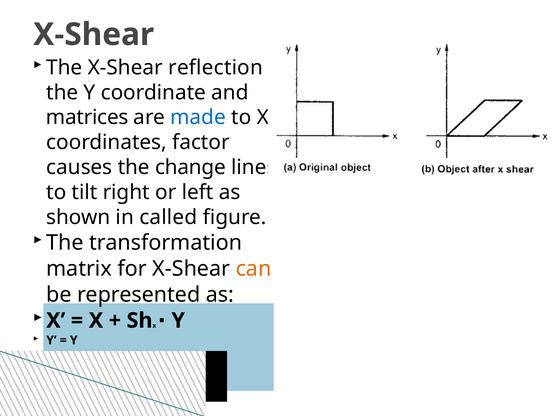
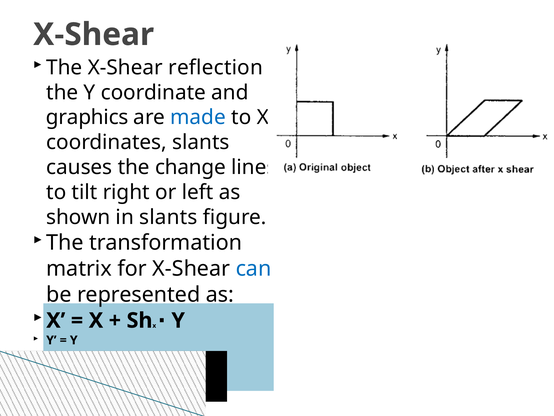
matrices: matrices -> graphics (87, 117)
coordinates factor: factor -> slants (201, 142)
in called: called -> slants (168, 217)
can colour: orange -> blue (254, 268)
